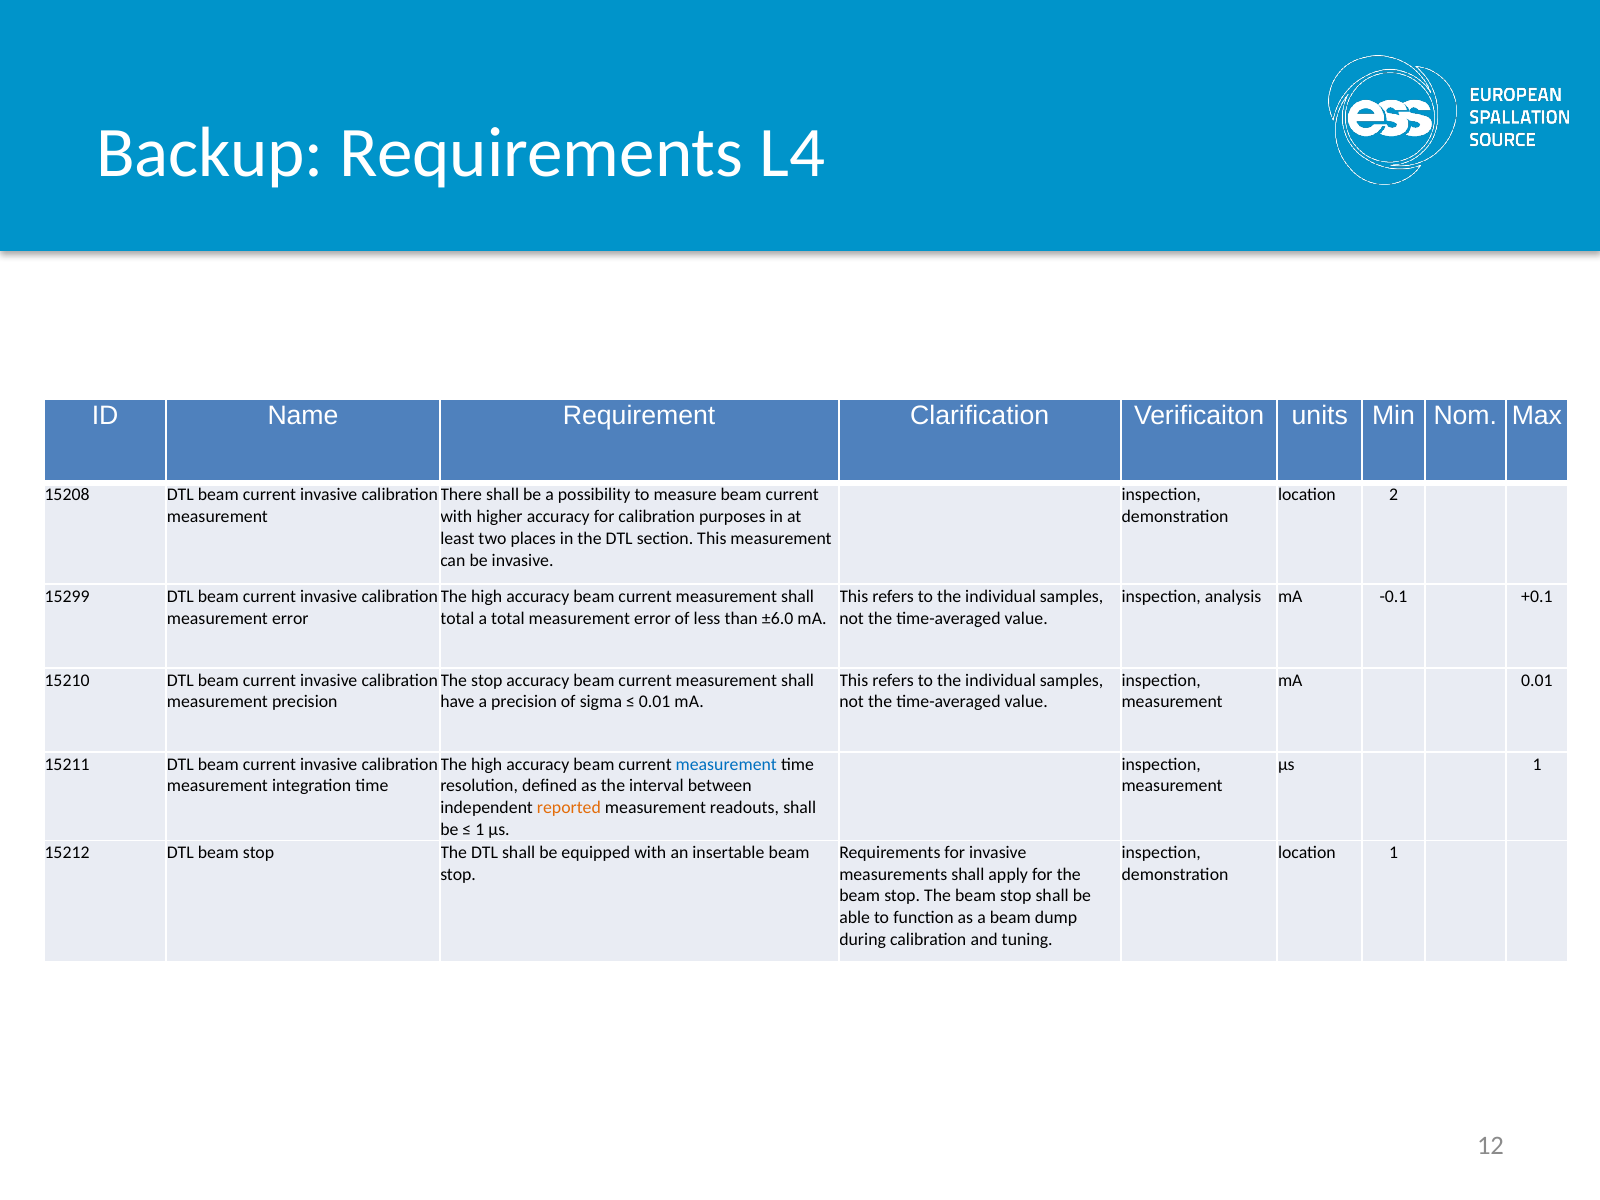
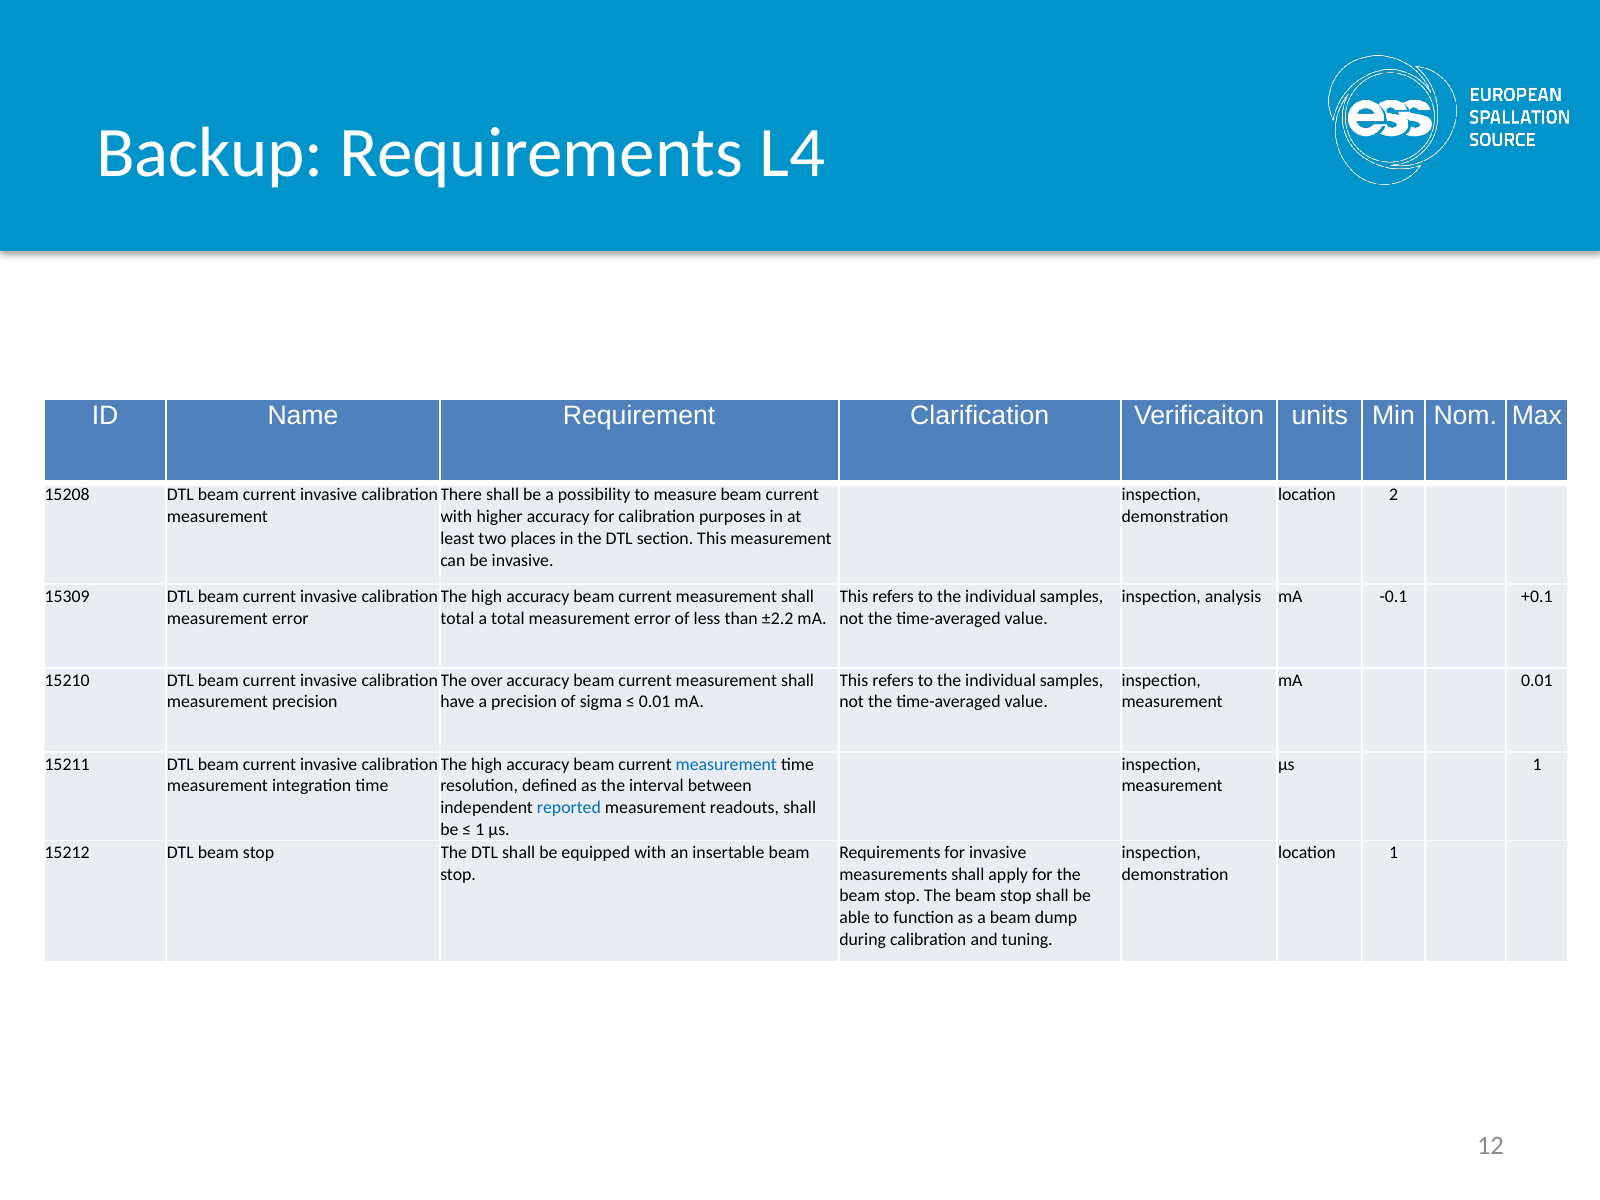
15299: 15299 -> 15309 (67, 596)
±6.0: ±6.0 -> ±2.2 (778, 618)
The stop: stop -> over (487, 680)
reported colour: orange -> blue (569, 808)
